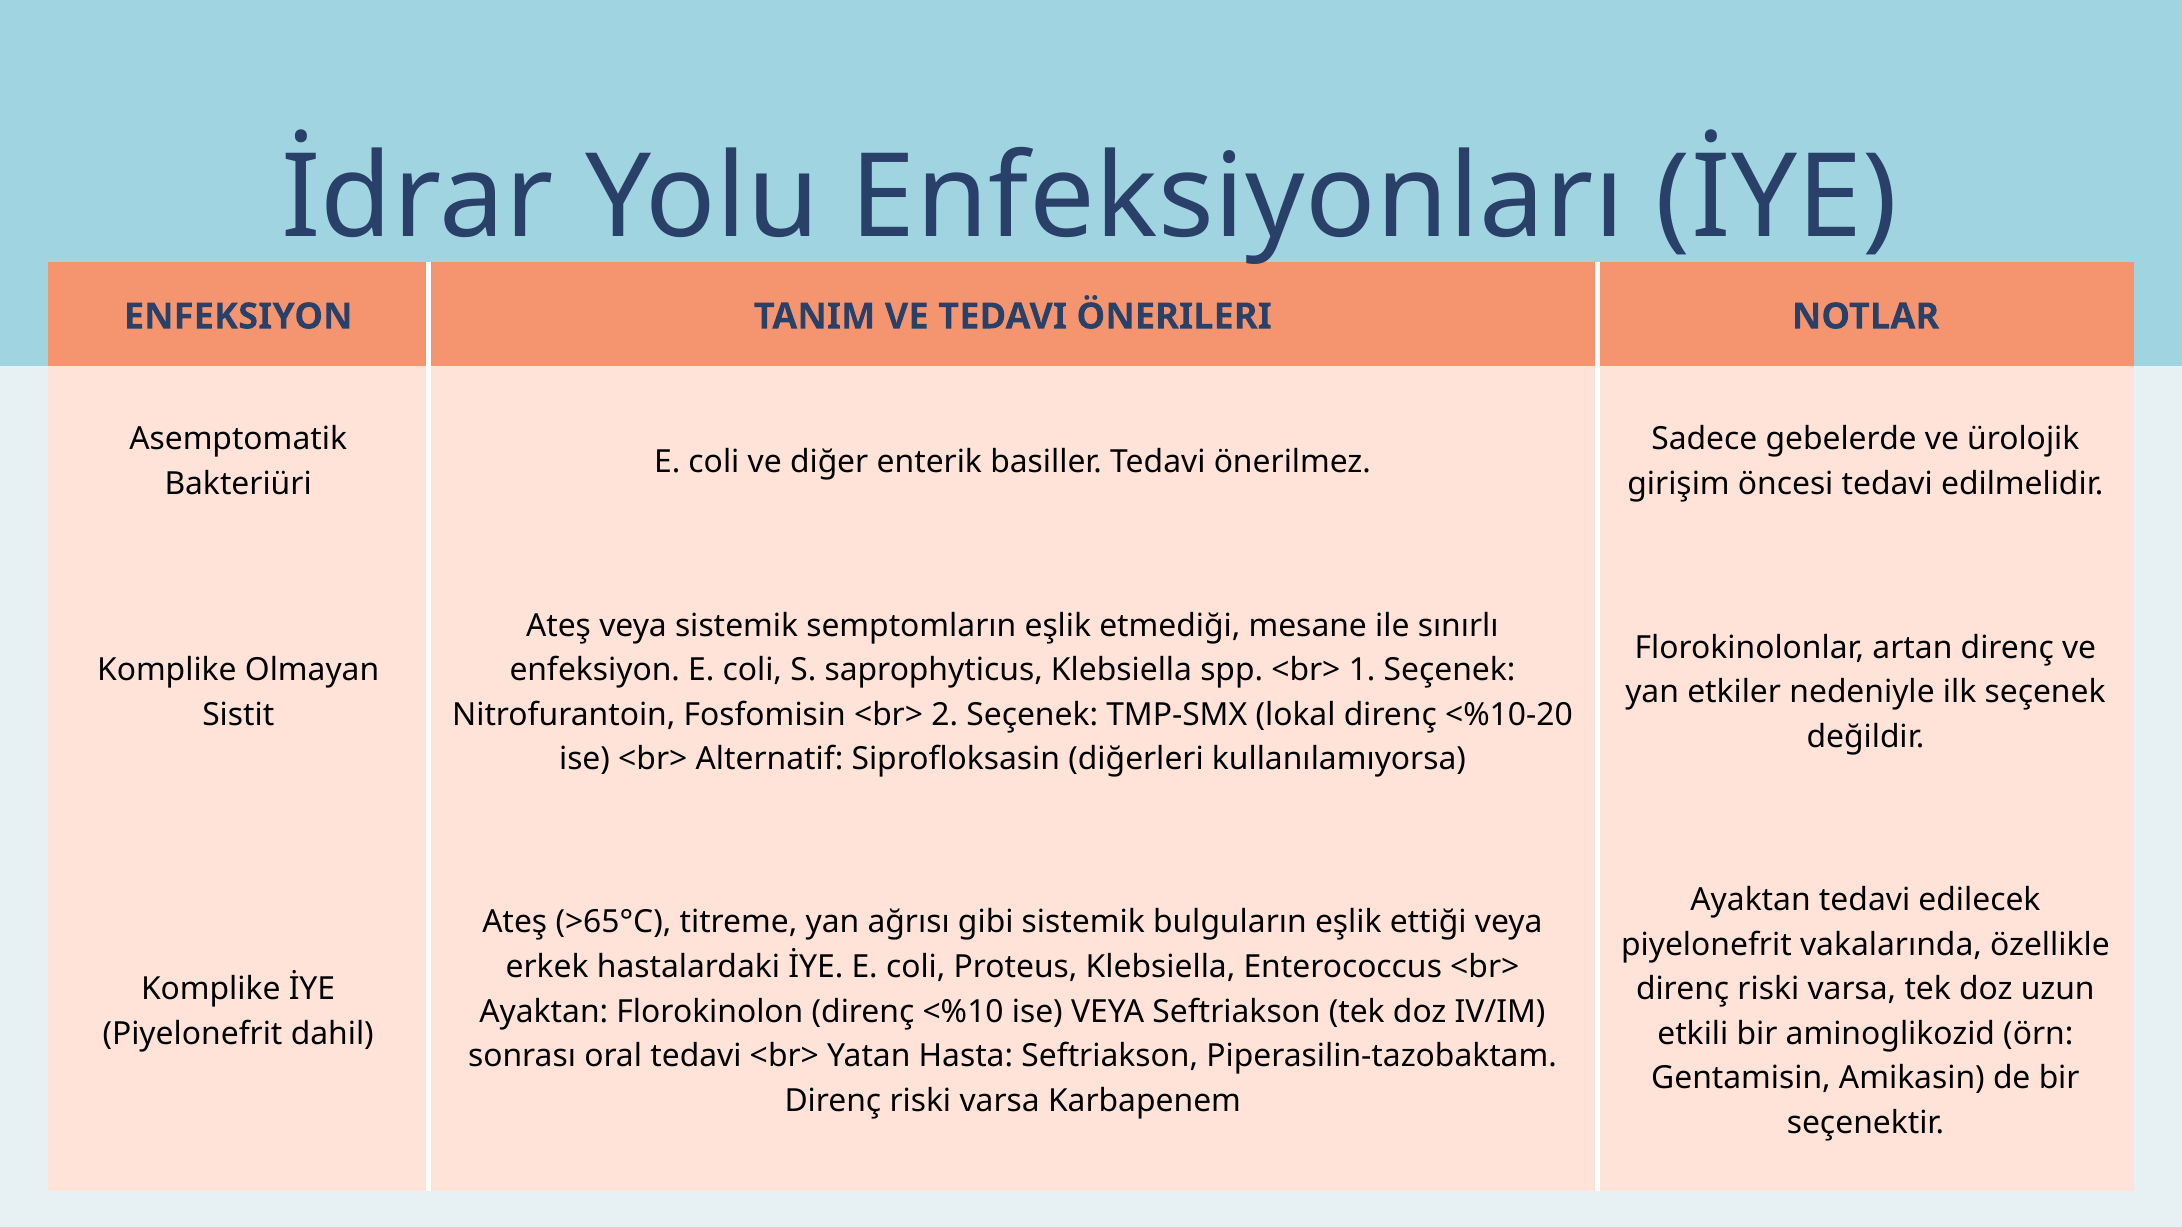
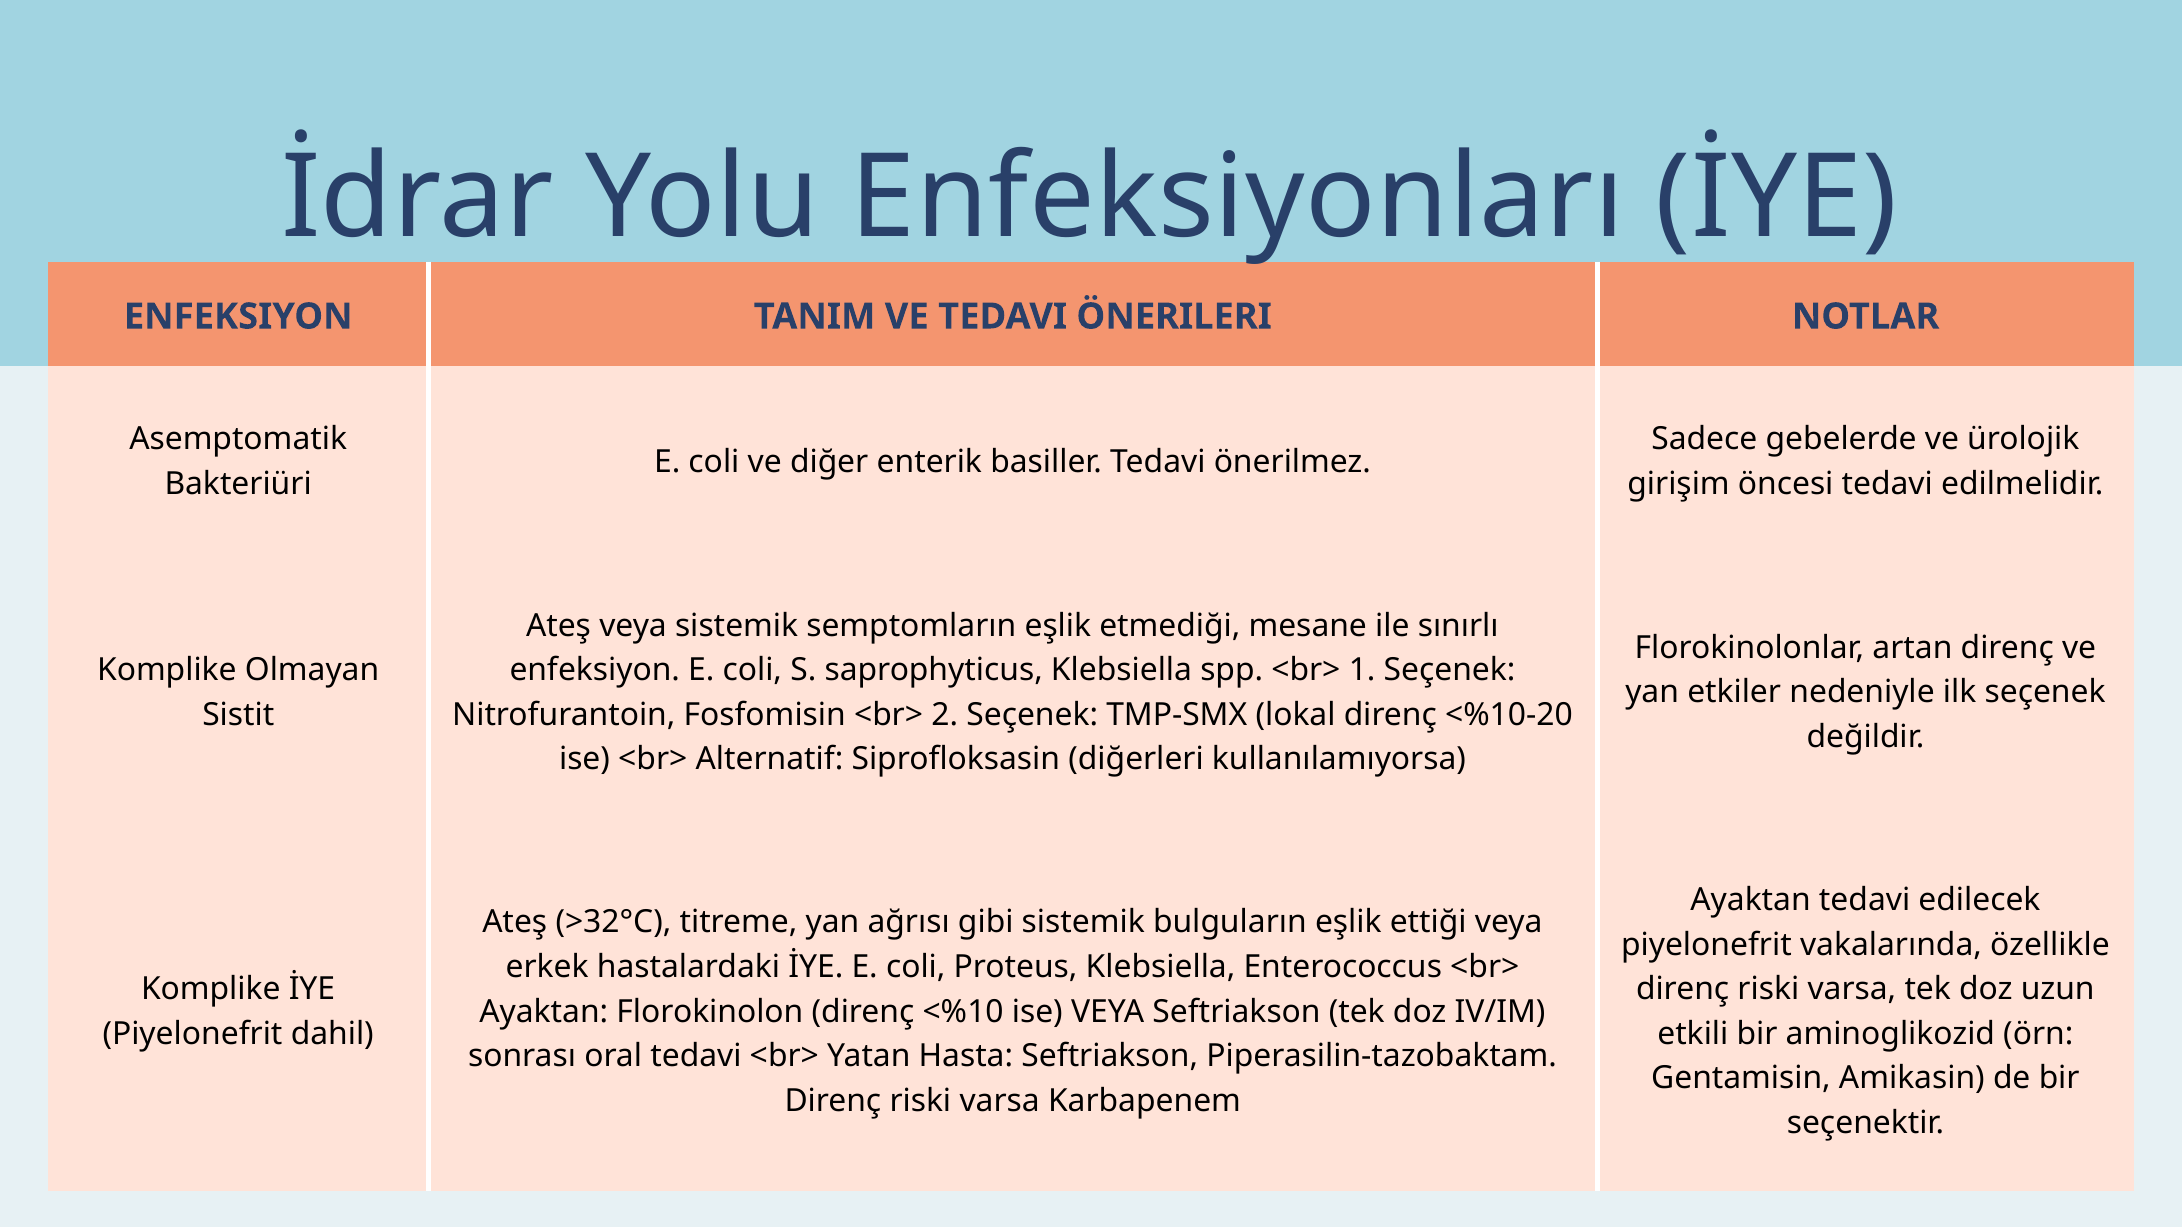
>65°C: >65°C -> >32°C (613, 923)
